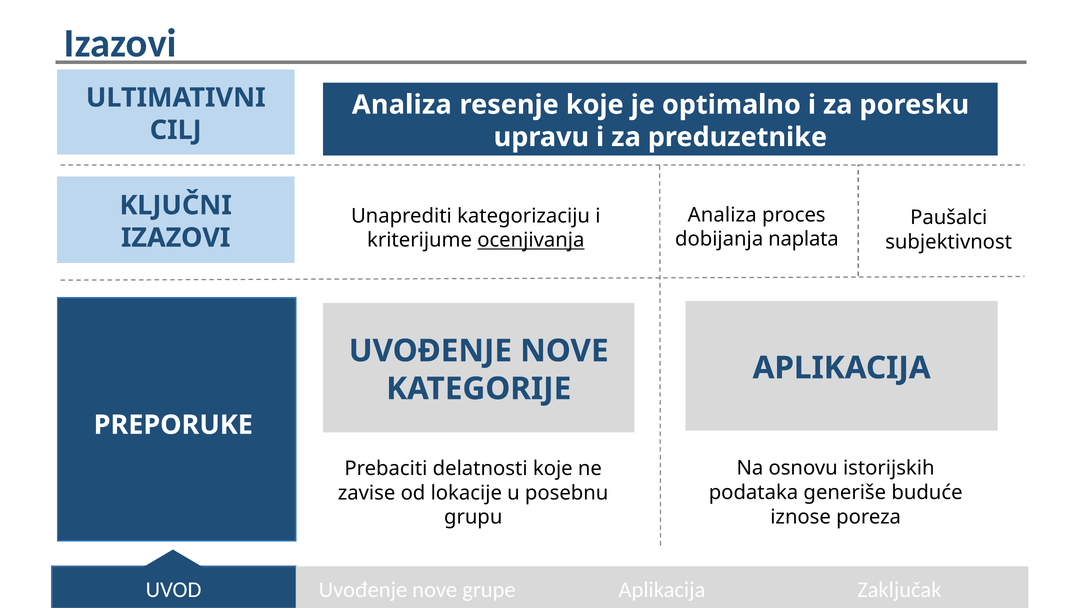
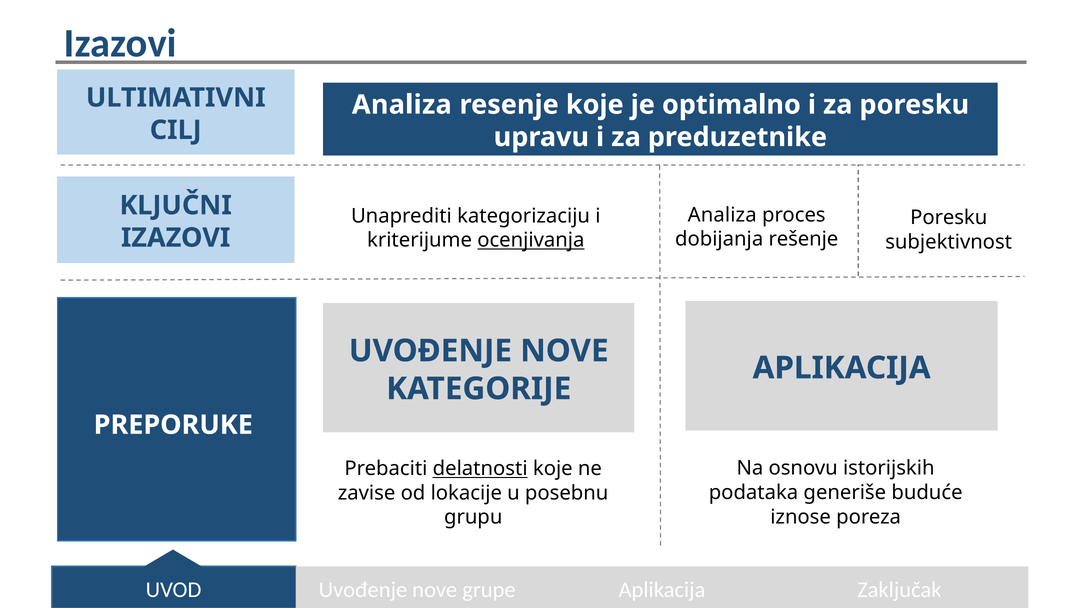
Paušalci: Paušalci -> Poresku (949, 218)
naplata: naplata -> rešenje (803, 240)
delatnosti underline: none -> present (480, 469)
